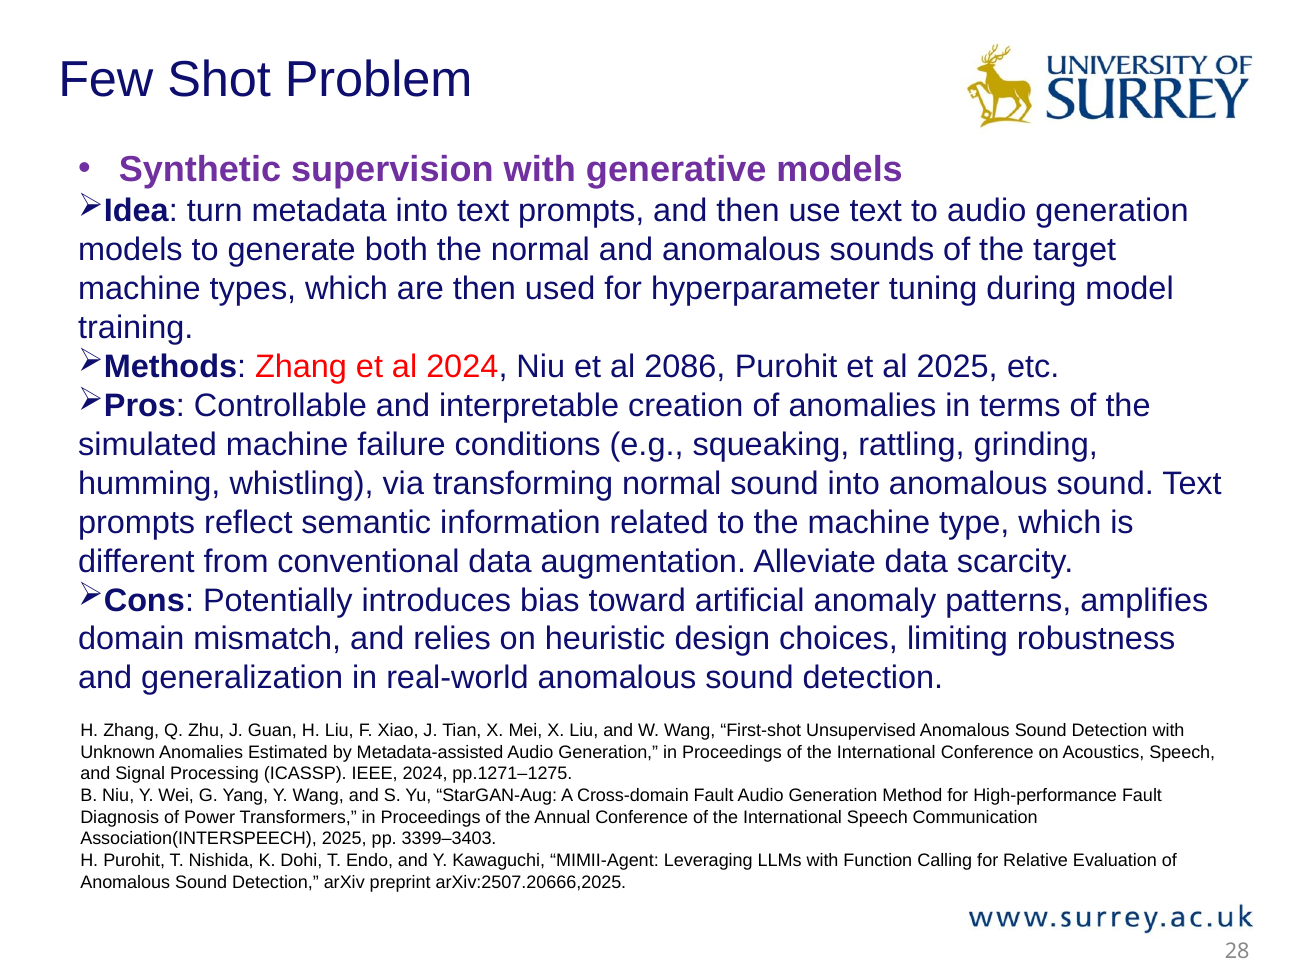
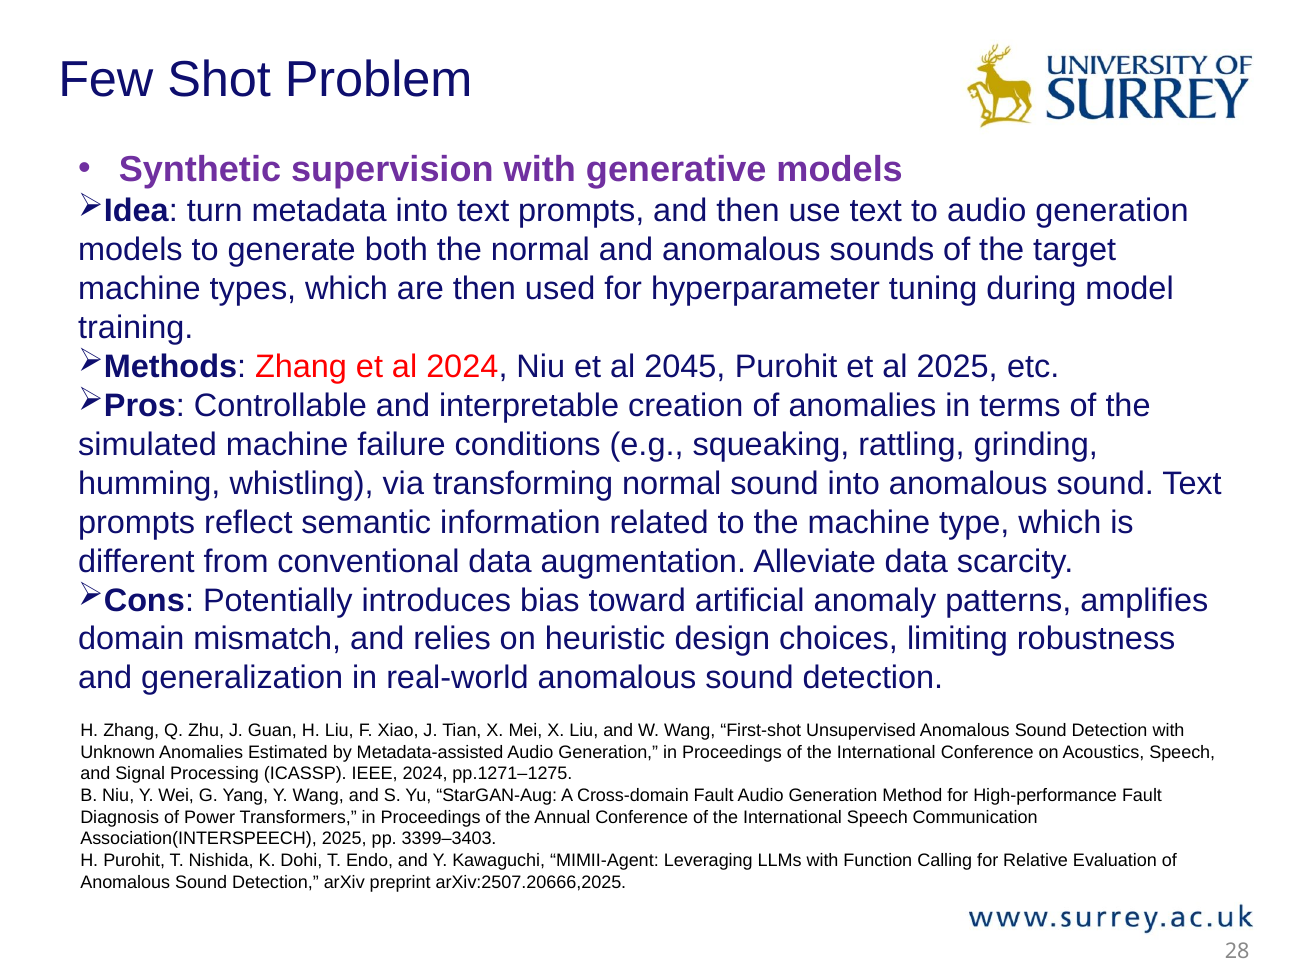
2086: 2086 -> 2045 (685, 366)
